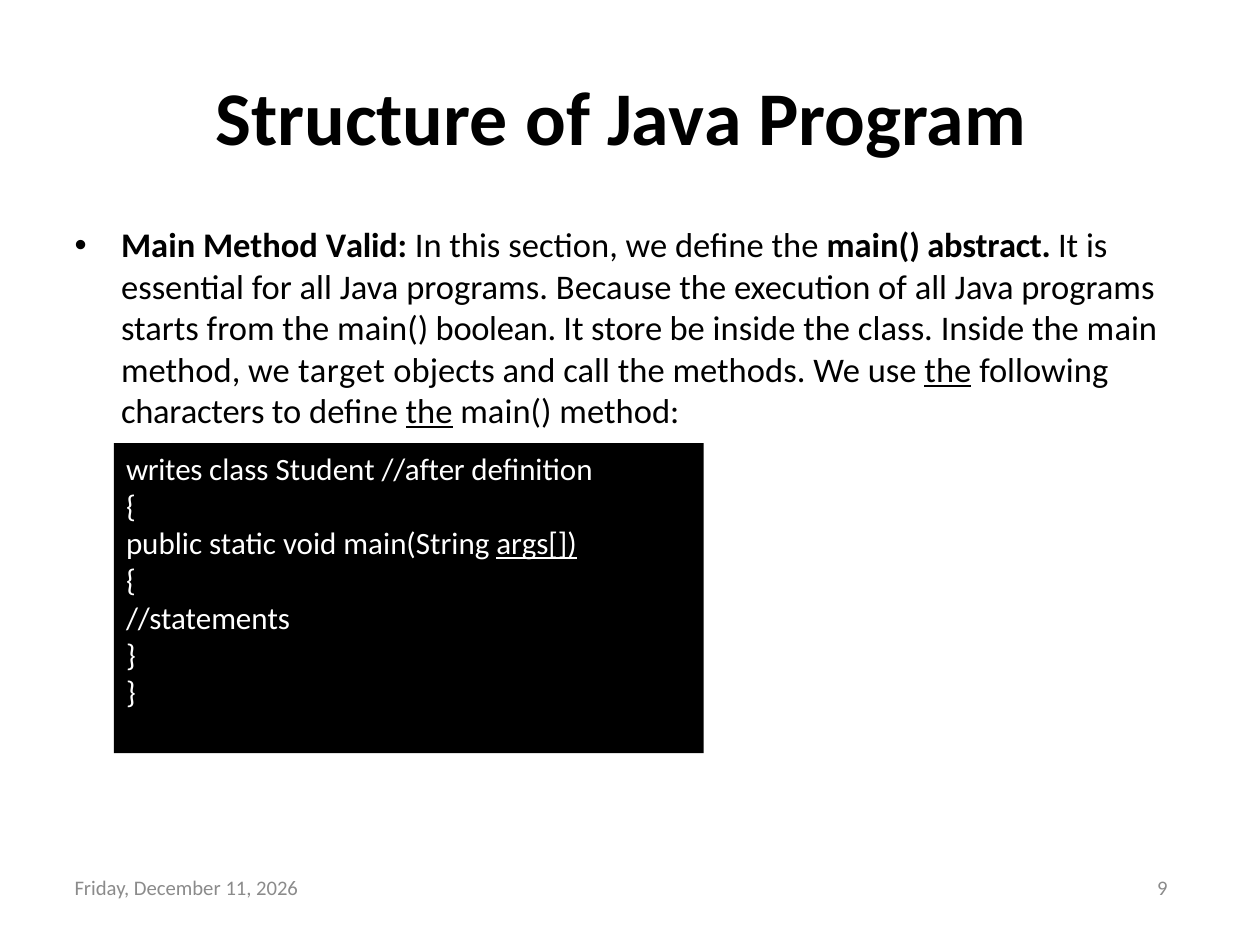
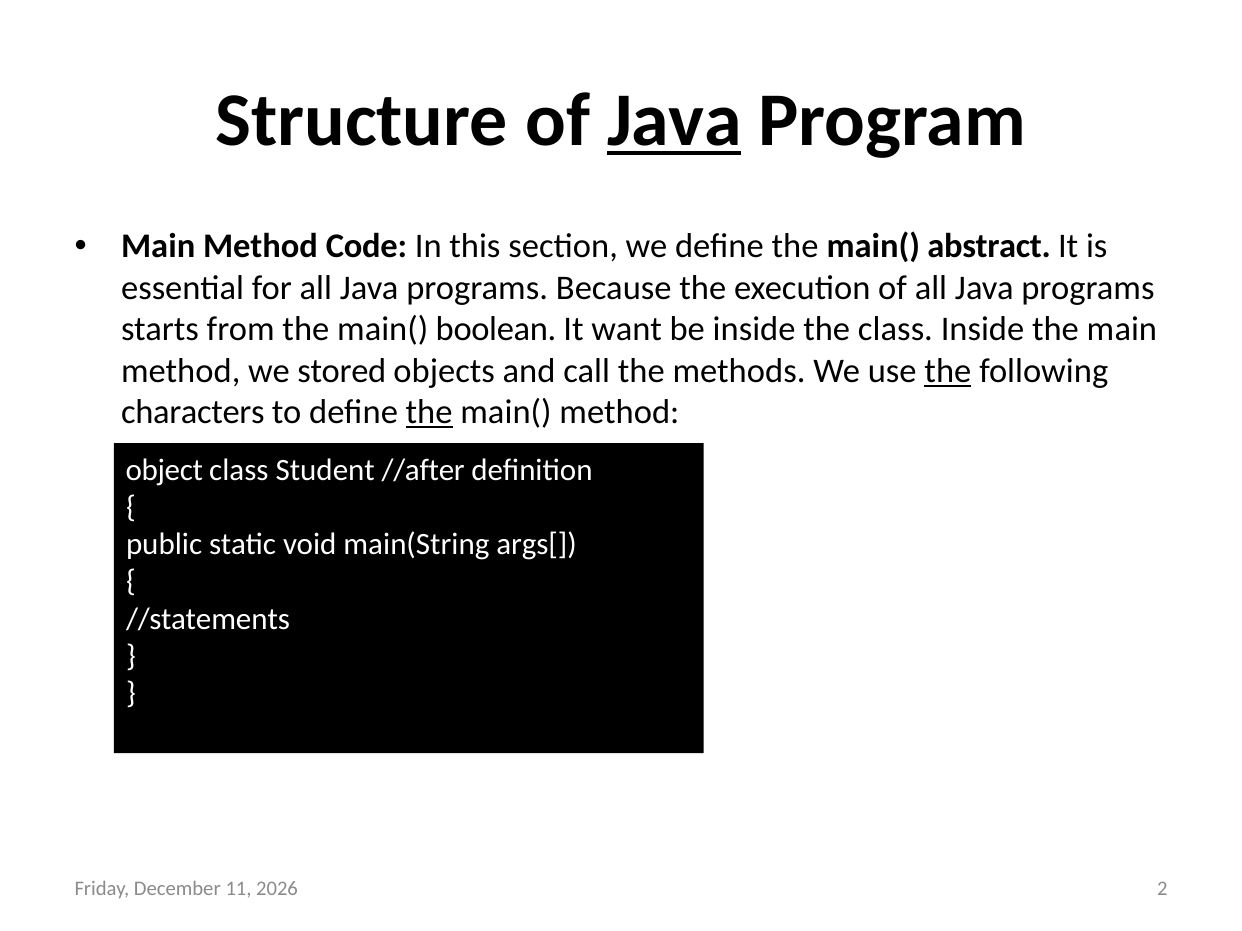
Java underline: none -> present (674, 120)
Valid: Valid -> Code (366, 247)
store: store -> want (627, 330)
target: target -> stored (342, 371)
writes: writes -> object (164, 470)
args[ underline: present -> none (537, 545)
9: 9 -> 2 (1162, 889)
